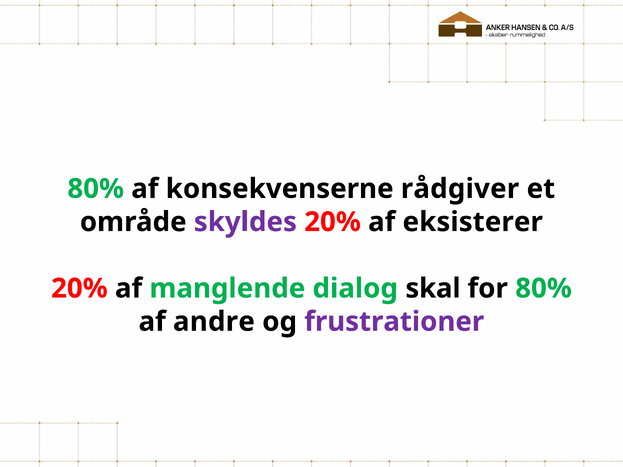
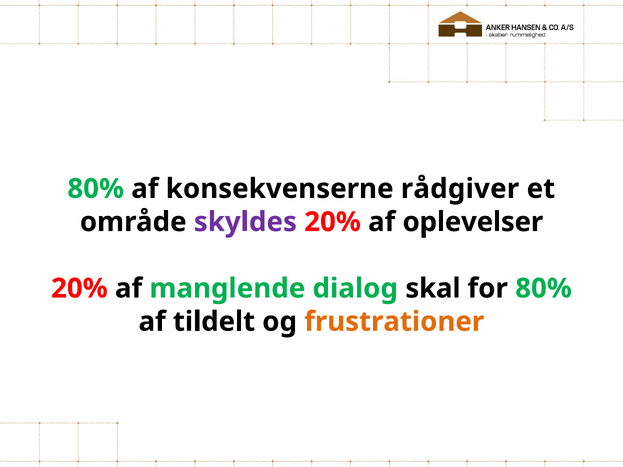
eksisterer: eksisterer -> oplevelser (473, 222)
andre: andre -> tildelt (214, 322)
frustrationer colour: purple -> orange (394, 322)
